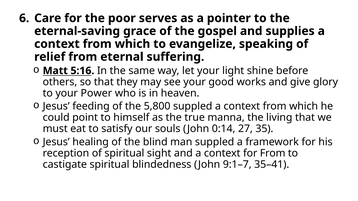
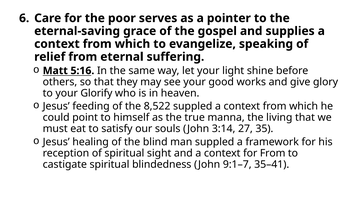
Power: Power -> Glorify (96, 93)
5,800: 5,800 -> 8,522 (157, 106)
0:14: 0:14 -> 3:14 (224, 129)
